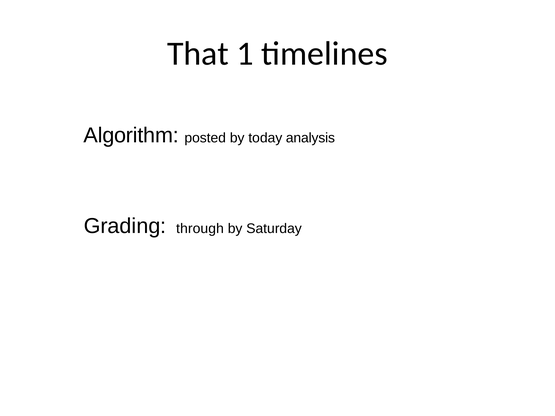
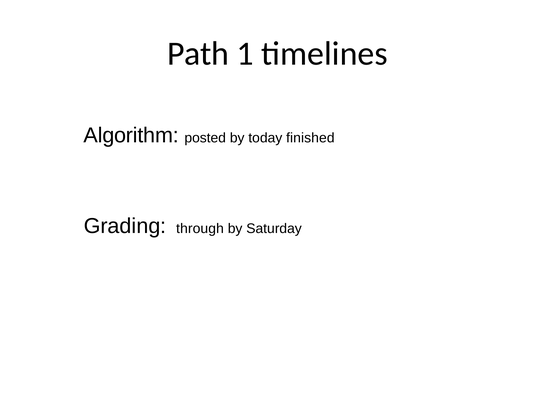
That: That -> Path (198, 54)
analysis: analysis -> finished (310, 138)
